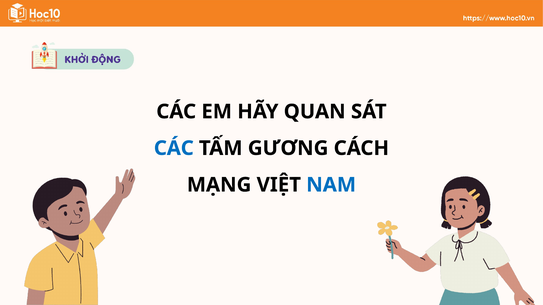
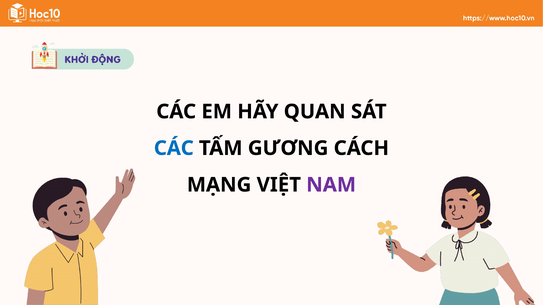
NAM colour: blue -> purple (331, 185)
